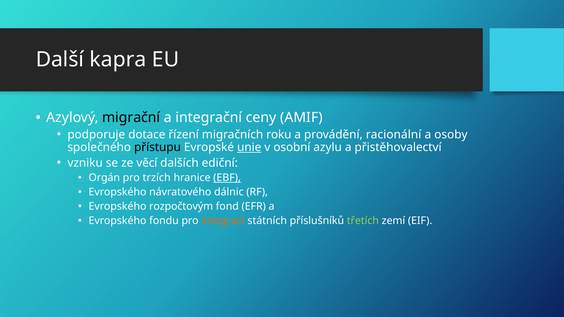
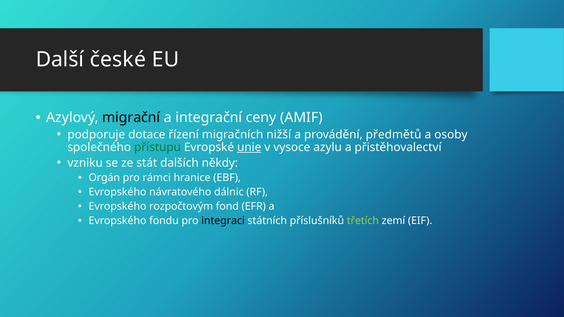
kapra: kapra -> české (118, 60)
roku: roku -> nižší (279, 135)
racionální: racionální -> předmětů (394, 135)
přístupu colour: black -> green (158, 147)
osobní: osobní -> vysoce (292, 147)
věcí: věcí -> stát (147, 163)
ediční: ediční -> někdy (220, 163)
trzích: trzích -> rámci (157, 178)
EBF underline: present -> none (227, 178)
integraci colour: orange -> black (223, 221)
